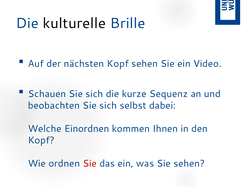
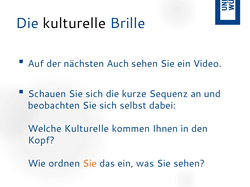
nächsten Kopf: Kopf -> Auch (118, 64)
Welche Einordnen: Einordnen -> Kulturelle (87, 129)
Sie colour: red -> orange (90, 164)
